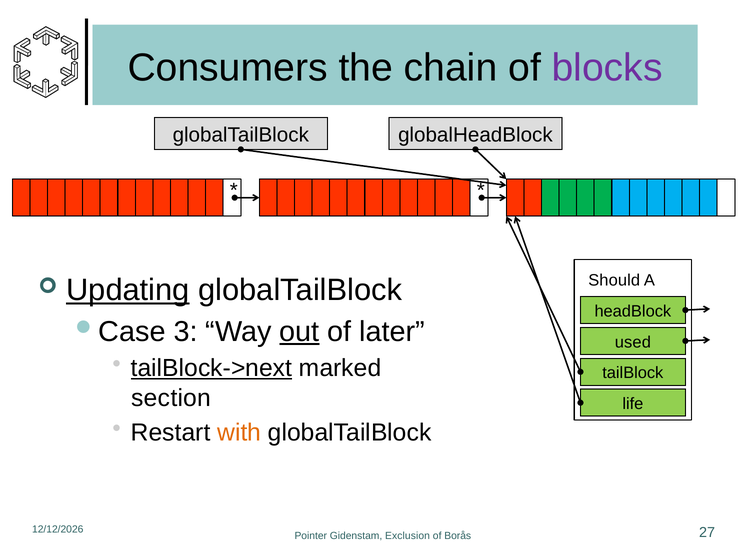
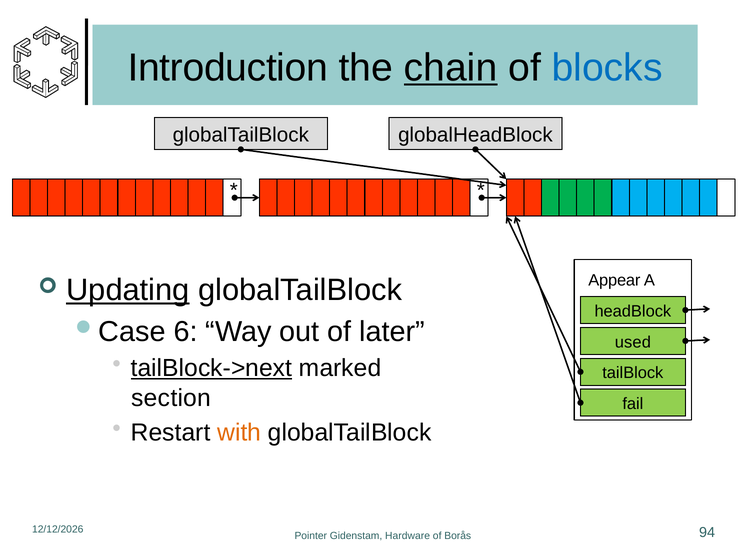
Consumers: Consumers -> Introduction (228, 68)
chain underline: none -> present (451, 68)
blocks colour: purple -> blue (607, 68)
Should: Should -> Appear (614, 280)
3: 3 -> 6 (186, 331)
out underline: present -> none (299, 331)
life: life -> fail (633, 404)
Exclusion: Exclusion -> Hardware (408, 535)
27: 27 -> 94 (707, 532)
